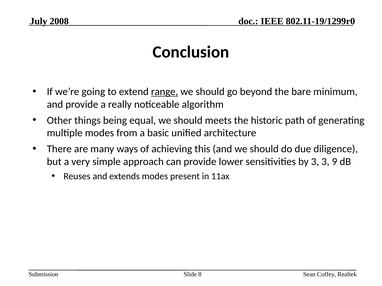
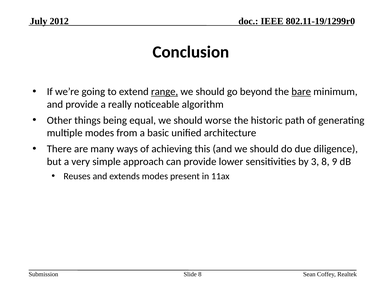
2008: 2008 -> 2012 (59, 21)
bare underline: none -> present (301, 92)
meets: meets -> worse (218, 120)
3 3: 3 -> 8 (325, 162)
